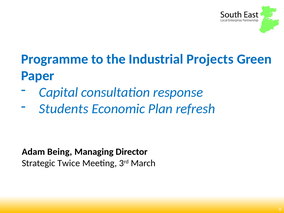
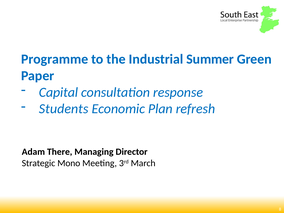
Projects: Projects -> Summer (210, 59)
Being: Being -> There (60, 152)
Twice: Twice -> Mono (69, 163)
